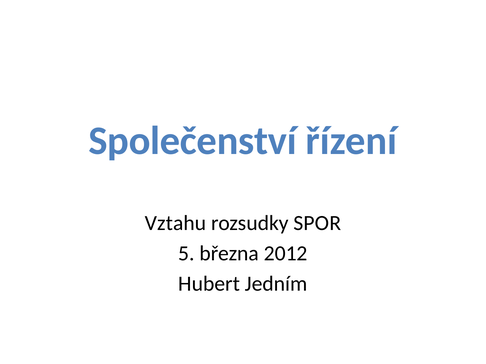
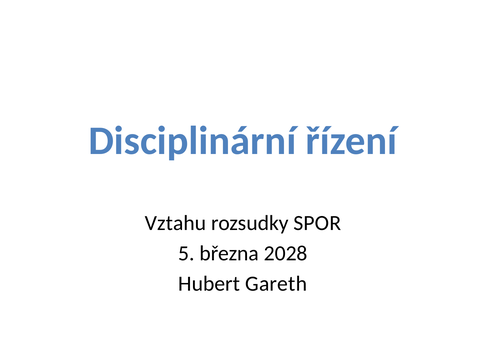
Společenství: Společenství -> Disciplinární (192, 141)
2012: 2012 -> 2028 (286, 254)
Jedním: Jedním -> Gareth (276, 284)
